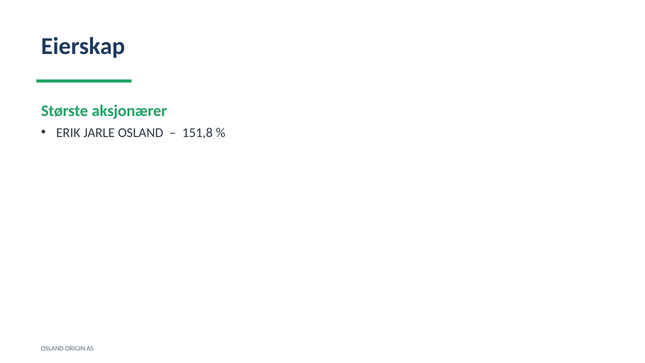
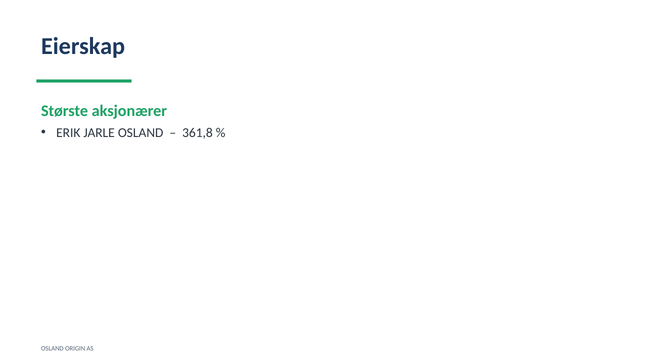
151,8: 151,8 -> 361,8 (197, 133)
